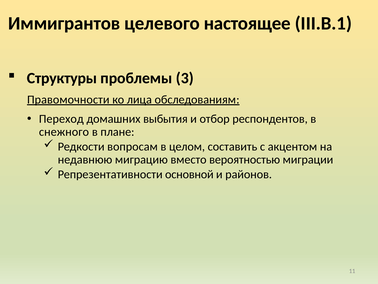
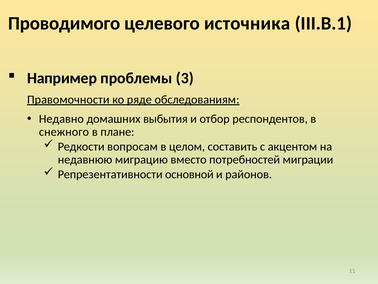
Иммигрантов: Иммигрантов -> Проводимого (64, 23)
настоящее: настоящее -> источника (247, 23)
Структуры: Структуры -> Например (62, 78)
лица: лица -> ряде (139, 99)
Переход: Переход -> Недавно (61, 119)
вероятностью: вероятностью -> потребностей (245, 159)
